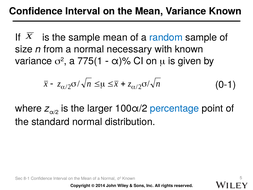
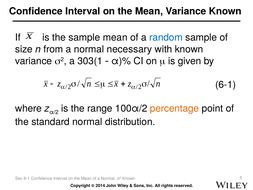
775(1: 775(1 -> 303(1 (90, 61)
0-1: 0-1 -> 6-1 (226, 85)
larger: larger -> range (100, 108)
percentage colour: blue -> orange (175, 108)
